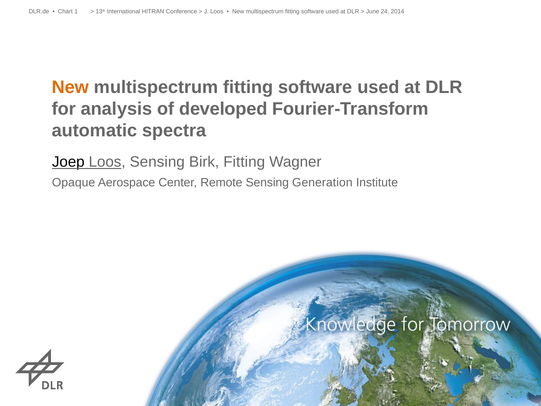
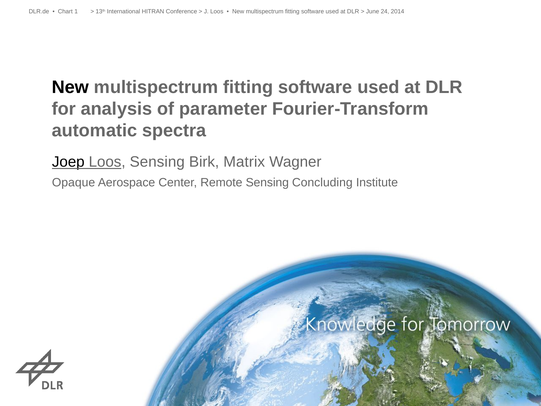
New colour: orange -> black (70, 87)
developed: developed -> parameter (223, 109)
Birk Fitting: Fitting -> Matrix (244, 162)
Generation: Generation -> Concluding (322, 182)
